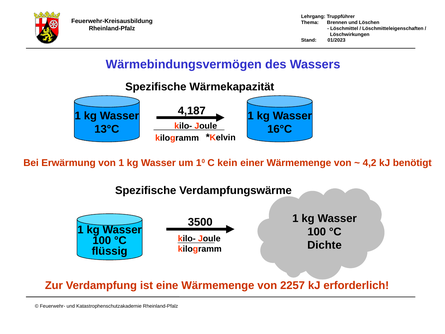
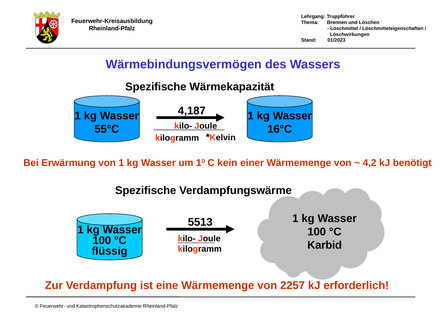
13°C: 13°C -> 55°C (107, 129)
3500: 3500 -> 5513 (200, 222)
Dichte: Dichte -> Karbid (325, 245)
